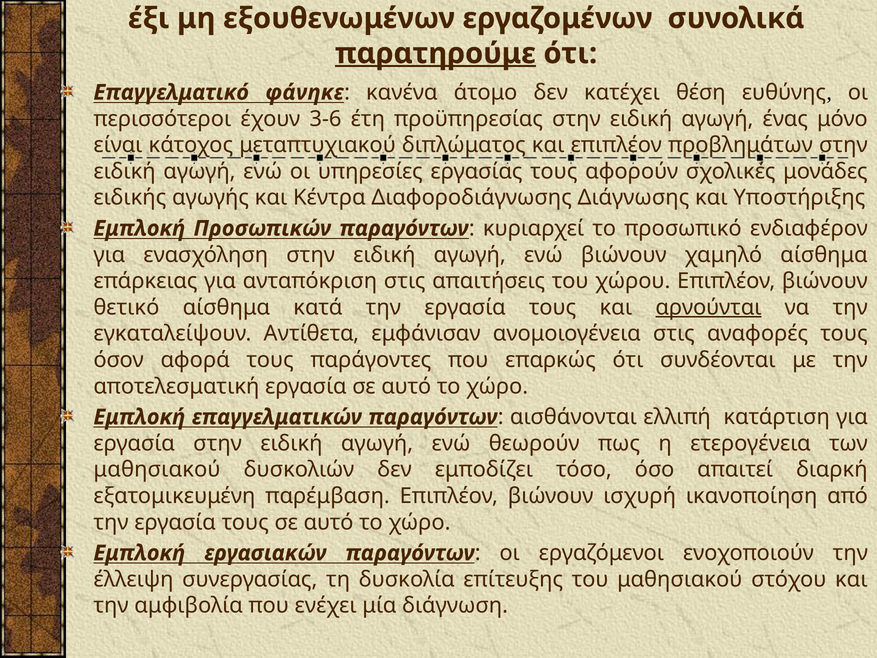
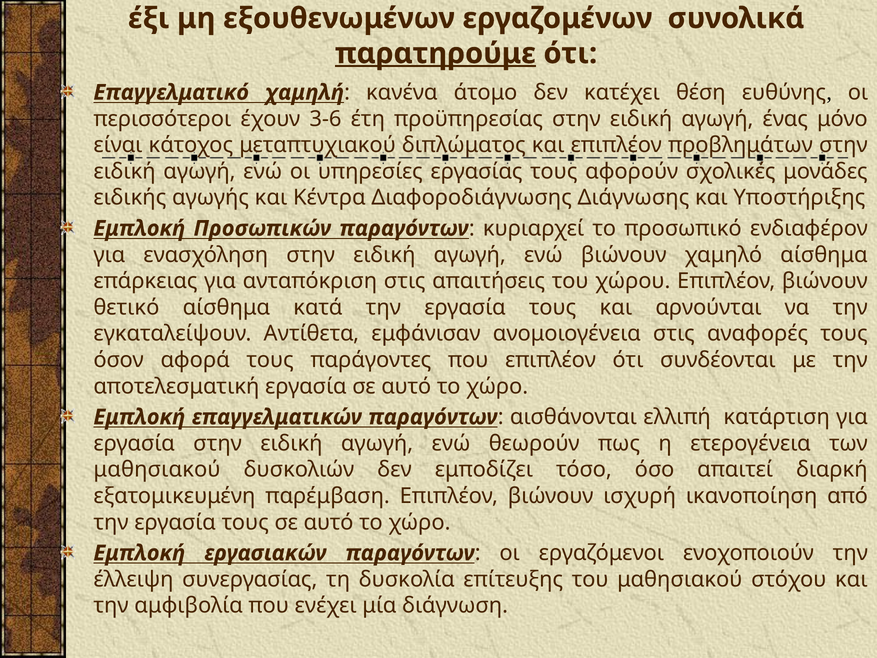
φάνηκε: φάνηκε -> χαμηλή (305, 92)
αρνούνται underline: present -> none (709, 307)
που επαρκώς: επαρκώς -> επιπλέον (551, 360)
